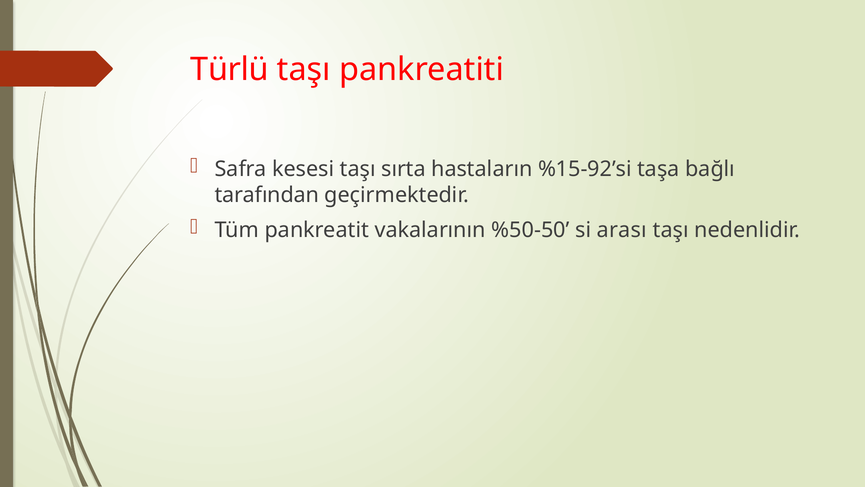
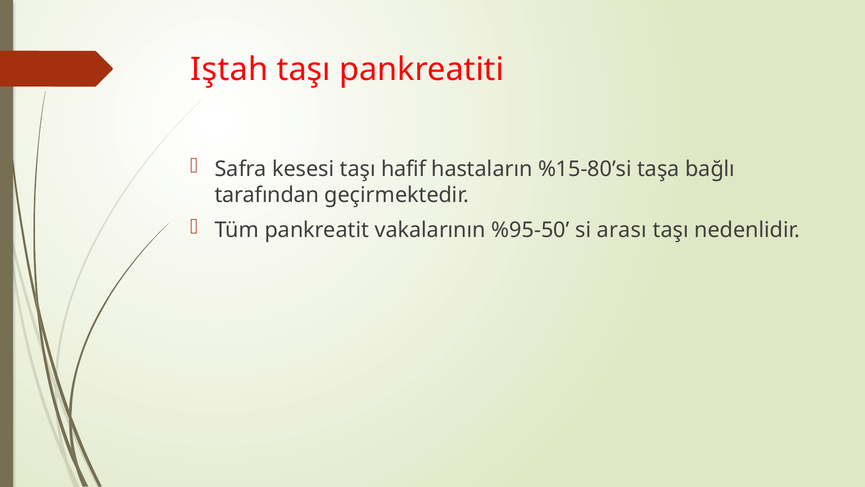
Türlü: Türlü -> Iştah (229, 69)
sırta: sırta -> hafif (404, 169)
%15-92’si: %15-92’si -> %15-80’si (585, 169)
%50-50: %50-50 -> %95-50 (530, 230)
